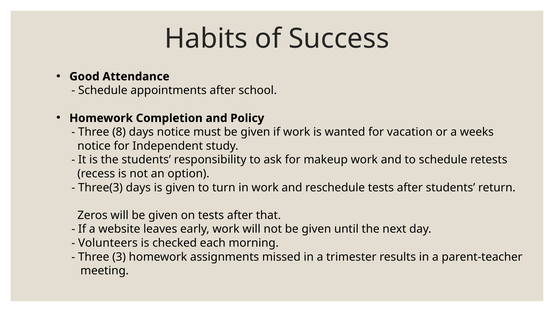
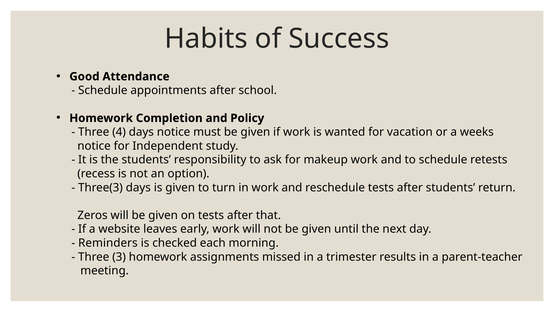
8: 8 -> 4 (119, 132)
Volunteers: Volunteers -> Reminders (108, 243)
